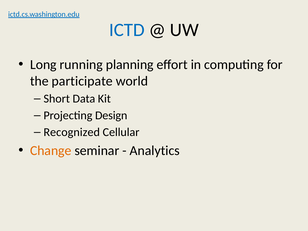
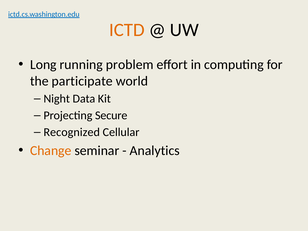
ICTD colour: blue -> orange (127, 30)
planning: planning -> problem (130, 65)
Short: Short -> Night (57, 99)
Design: Design -> Secure (111, 116)
